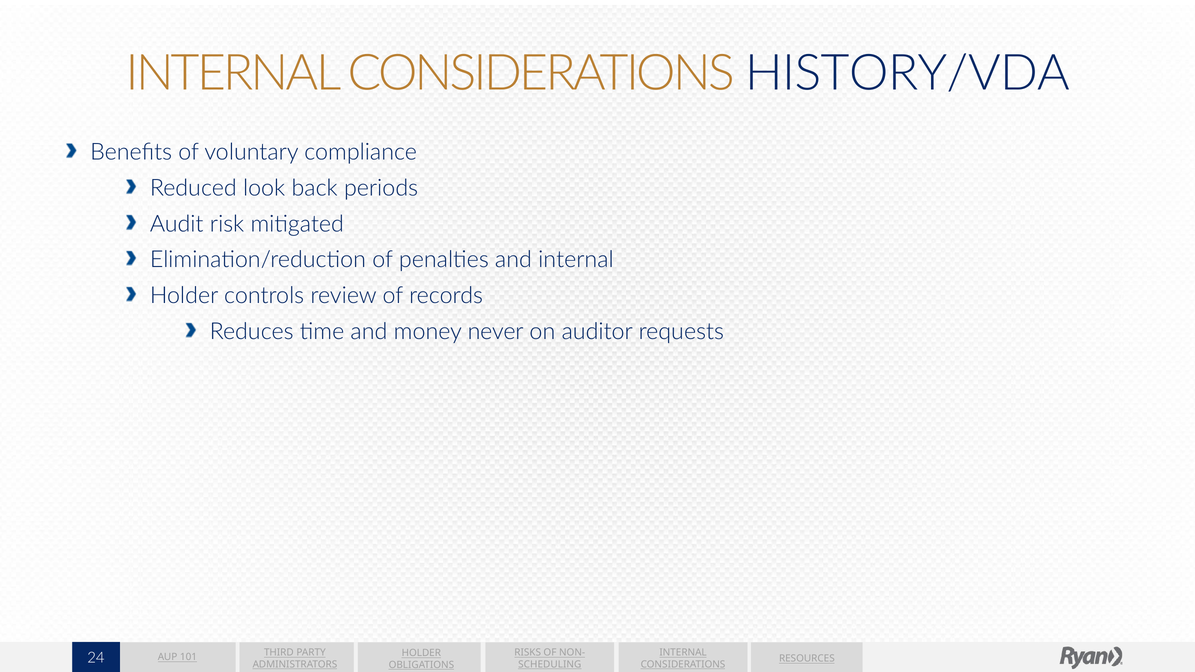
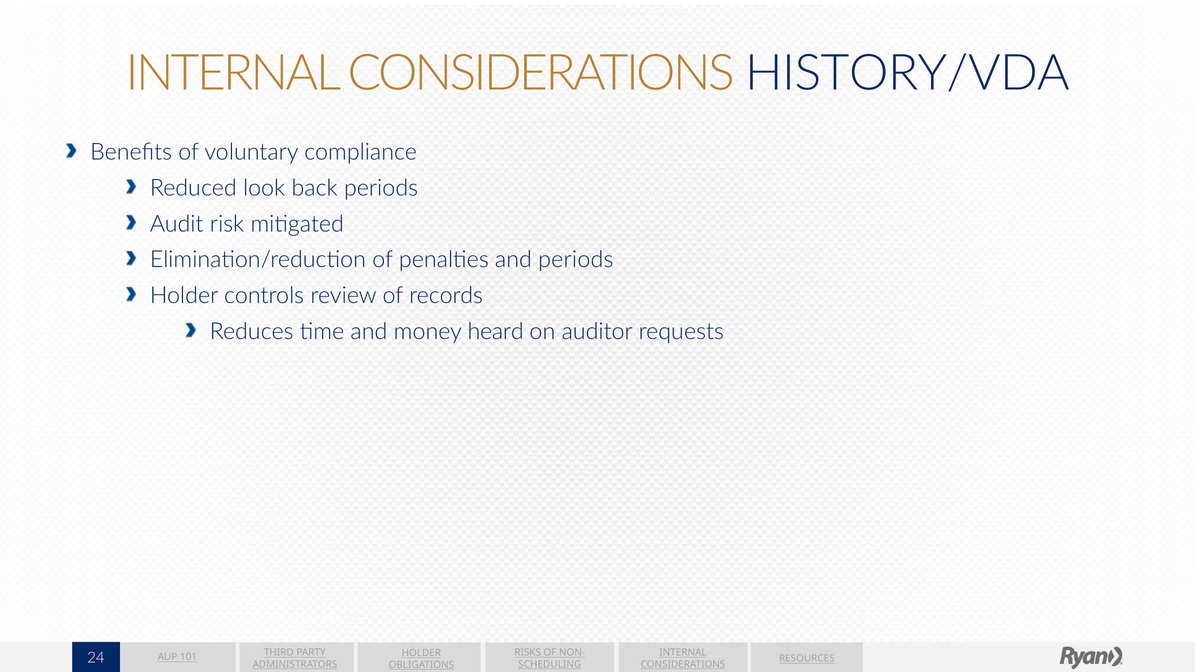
and internal: internal -> periods (576, 260)
never: never -> heard (496, 332)
